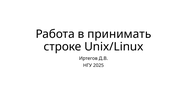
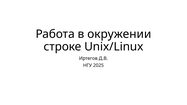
принимать: принимать -> окружении (119, 34)
